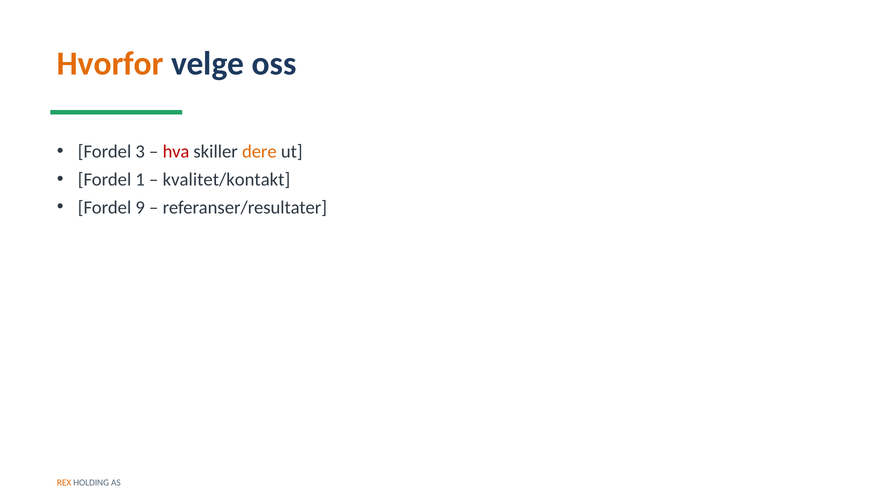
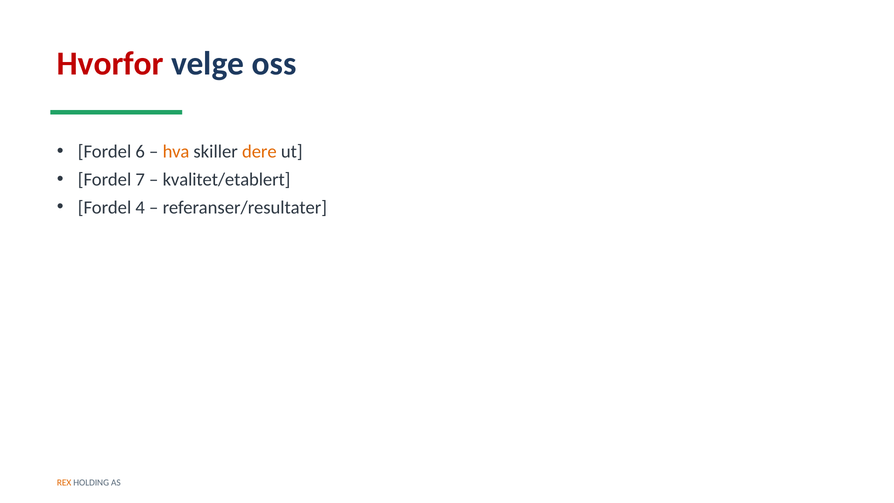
Hvorfor colour: orange -> red (110, 64)
3: 3 -> 6 (140, 151)
hva colour: red -> orange (176, 151)
1: 1 -> 7 (140, 179)
kvalitet/kontakt: kvalitet/kontakt -> kvalitet/etablert (226, 179)
9: 9 -> 4 (140, 207)
